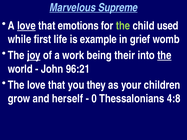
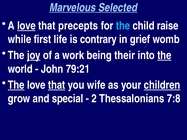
Supreme: Supreme -> Selected (118, 8)
emotions: emotions -> precepts (78, 26)
the colour: light green -> light blue (123, 26)
used: used -> raise (168, 26)
example: example -> contrary (98, 39)
96:21: 96:21 -> 79:21 (78, 69)
The underline: none -> present (16, 85)
that underline: none -> present (57, 85)
they: they -> wife (96, 85)
children underline: none -> present (162, 85)
herself: herself -> special (68, 99)
0: 0 -> 2 (94, 99)
4:8: 4:8 -> 7:8 (174, 99)
